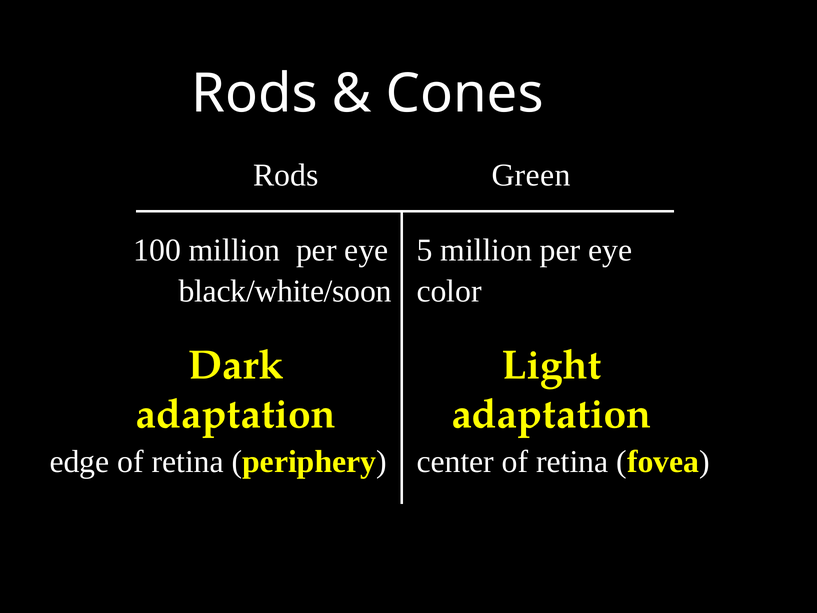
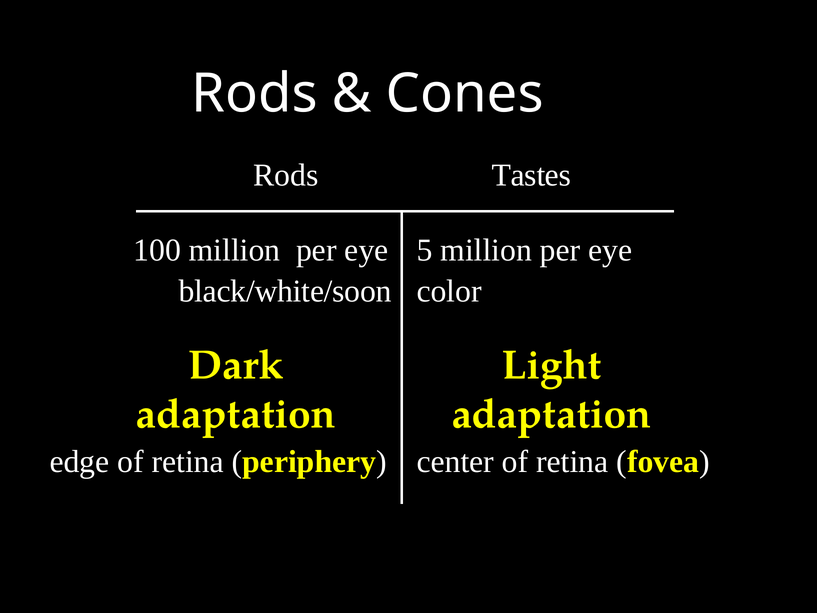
Green: Green -> Tastes (531, 175)
